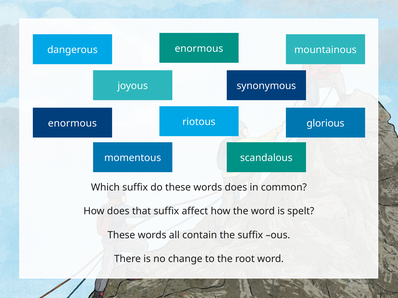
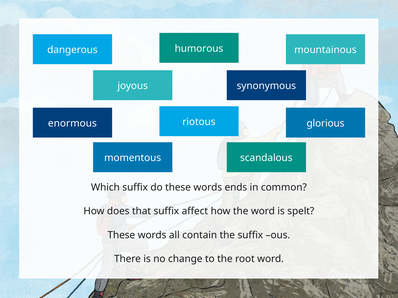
enormous: enormous -> humorous (199, 49)
words does: does -> ends (236, 188)
